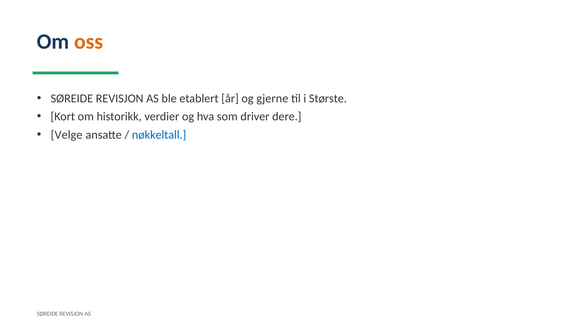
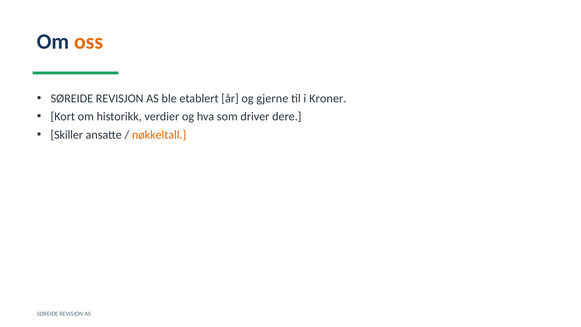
Største: Største -> Kroner (328, 98)
Velge: Velge -> Skiller (67, 135)
nøkkeltall colour: blue -> orange (159, 135)
